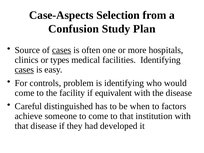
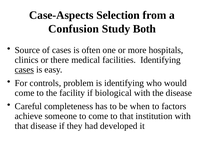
Plan: Plan -> Both (144, 29)
cases underline: present -> none (62, 50)
types: types -> there (60, 60)
equivalent: equivalent -> biological (113, 93)
distinguished: distinguished -> completeness (69, 106)
